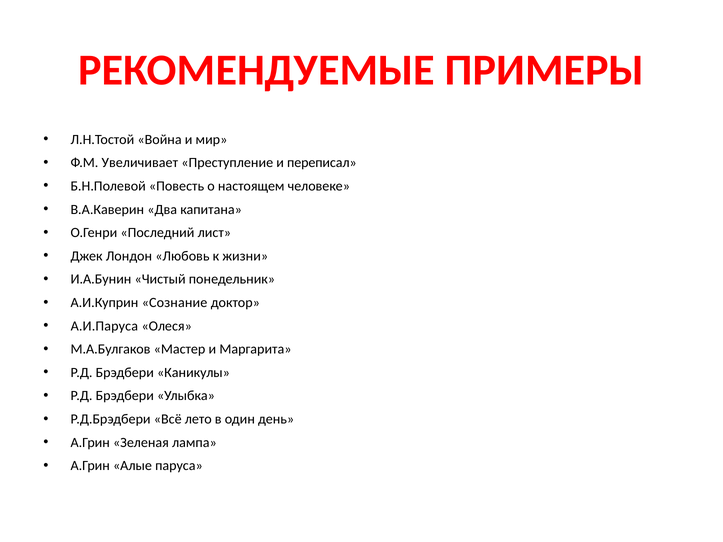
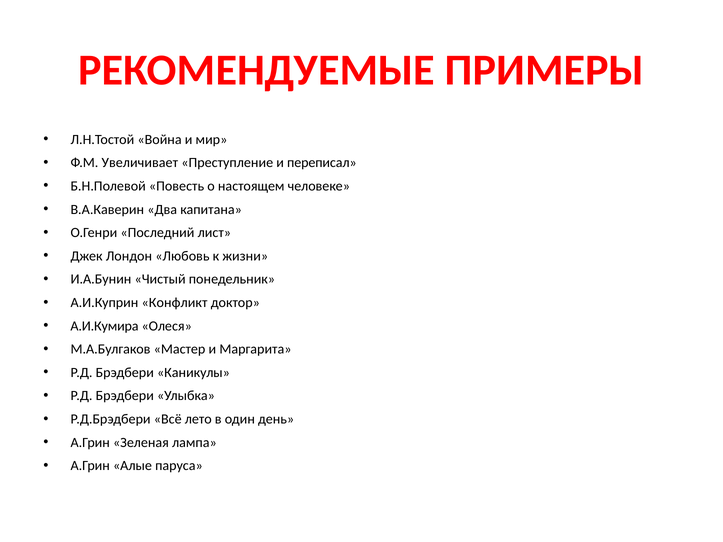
Сознание: Сознание -> Конфликт (175, 303)
А.И.Паруса: А.И.Паруса -> А.И.Кумира (104, 326)
